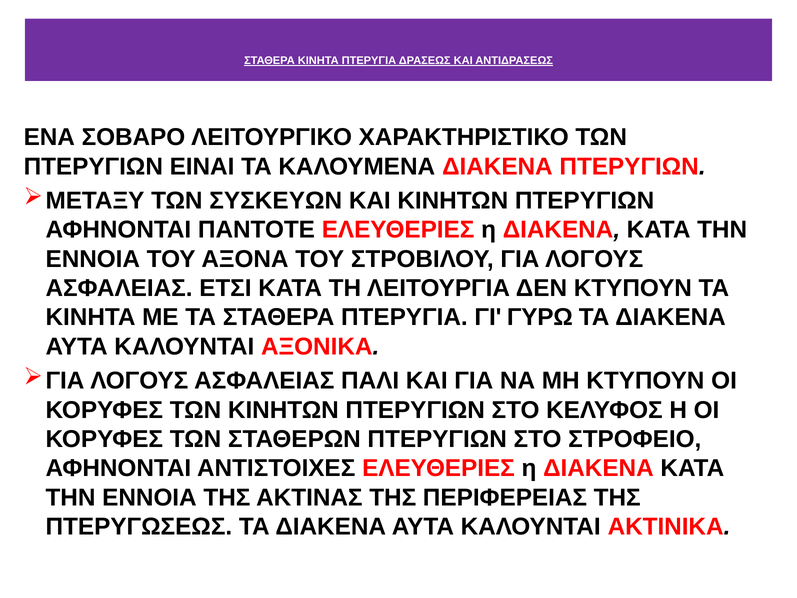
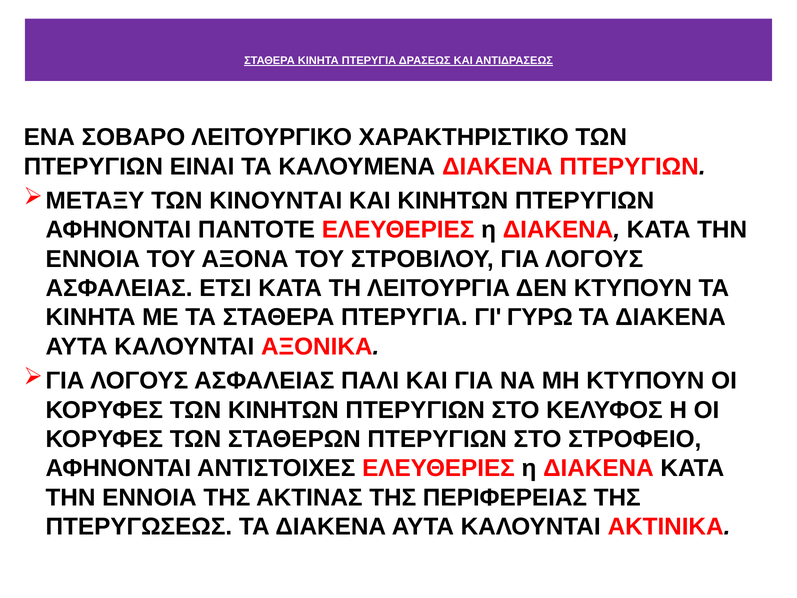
ΣΥΣΚΕΥΩΝ: ΣΥΣΚΕΥΩΝ -> ΚΙΝΟΥΝΤΑΙ (276, 200)
